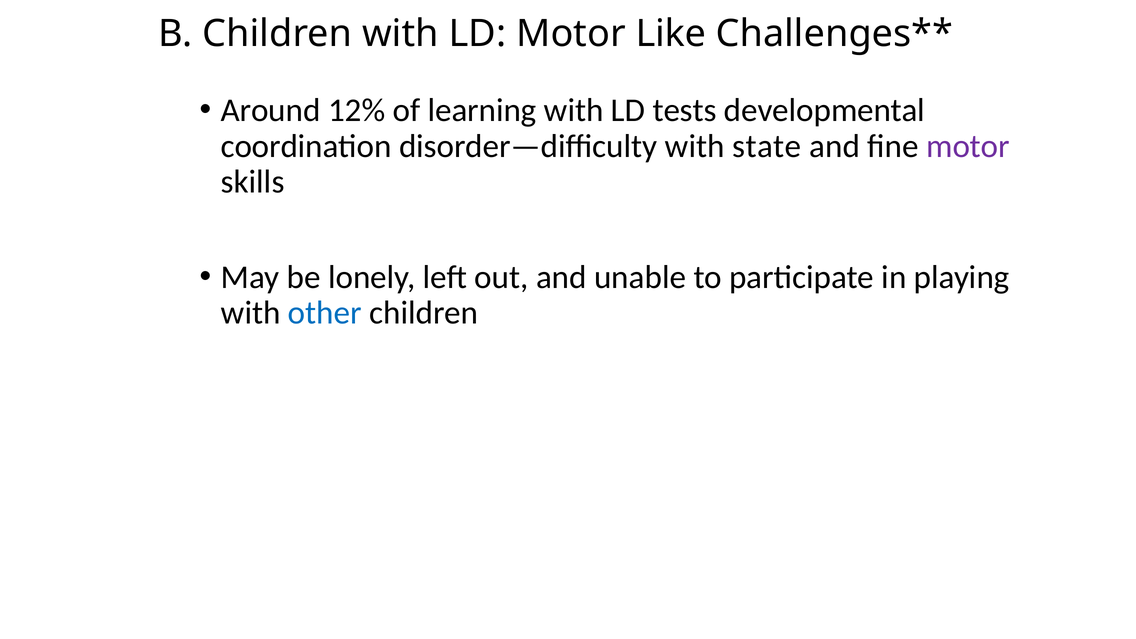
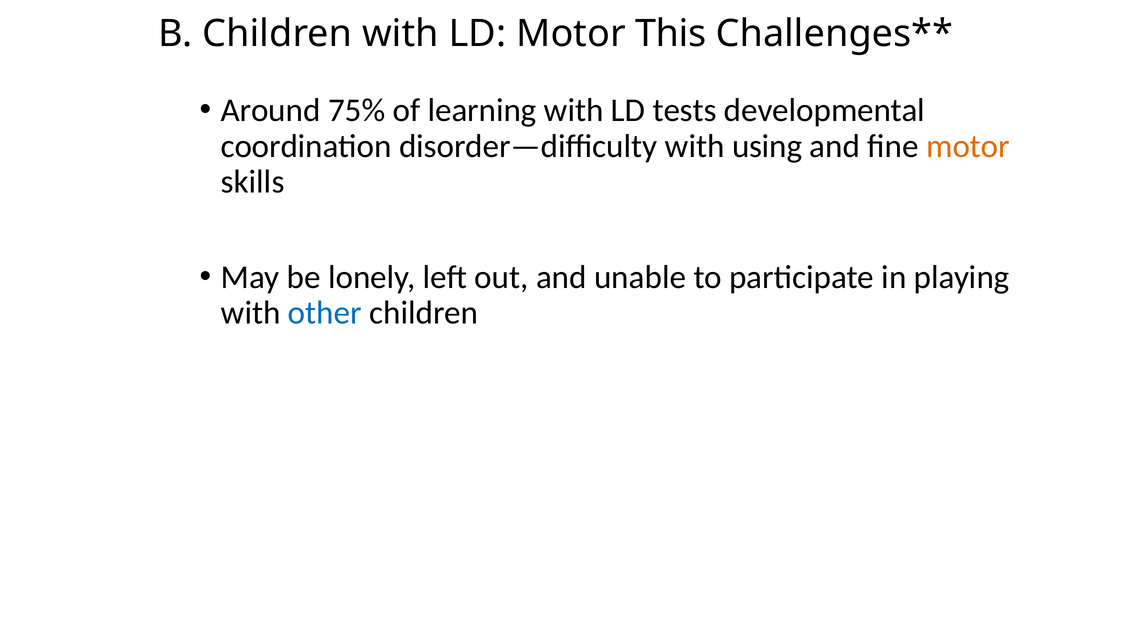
Like: Like -> This (671, 34)
12%: 12% -> 75% (357, 110)
state: state -> using (767, 146)
motor colour: purple -> orange (968, 146)
